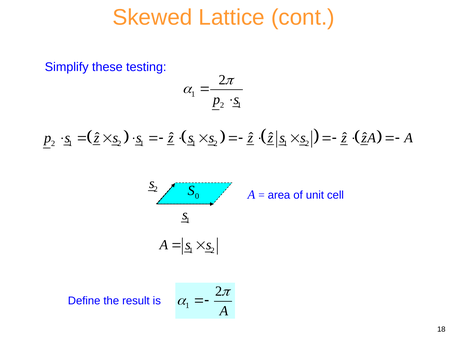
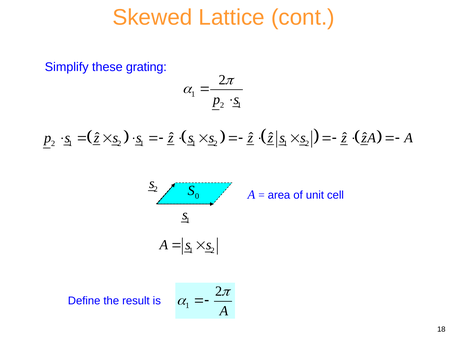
testing: testing -> grating (146, 67)
